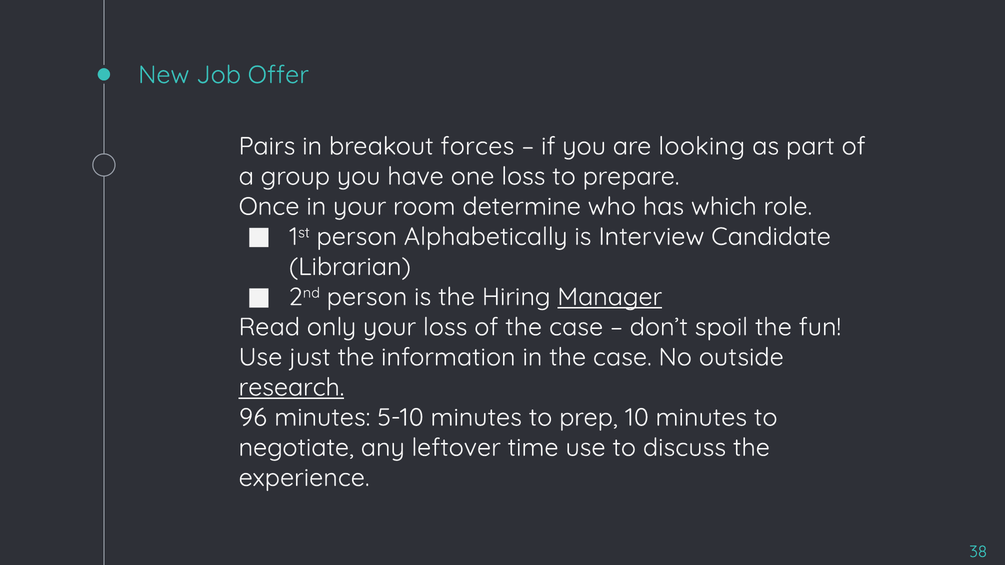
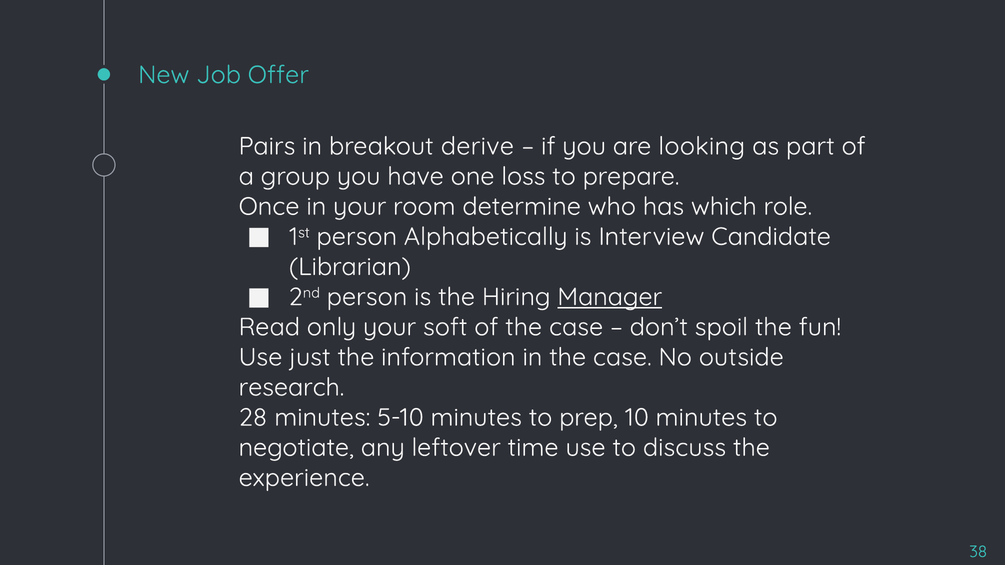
forces: forces -> derive (477, 146)
your loss: loss -> soft (445, 327)
research underline: present -> none (291, 388)
96: 96 -> 28 (253, 418)
